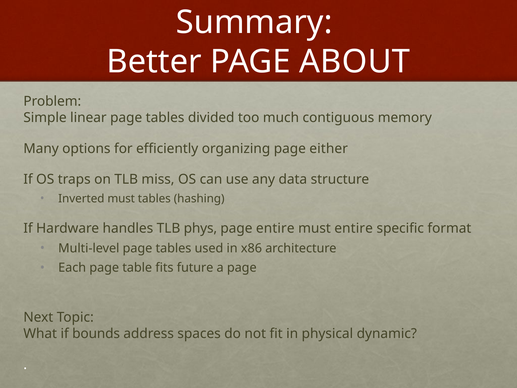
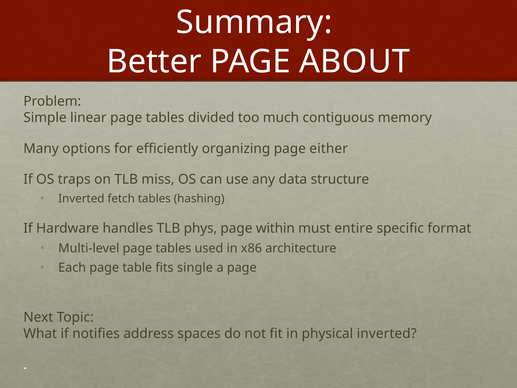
Inverted must: must -> fetch (121, 198)
page entire: entire -> within (275, 228)
future: future -> single (195, 268)
bounds: bounds -> notifies (96, 334)
physical dynamic: dynamic -> inverted (387, 334)
